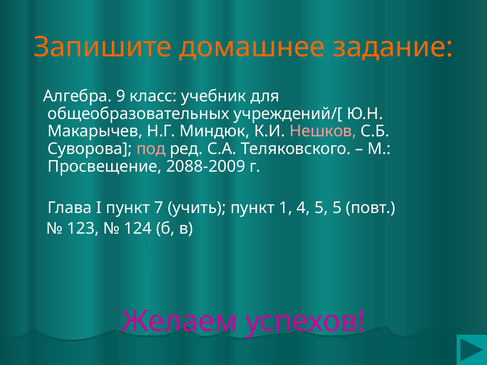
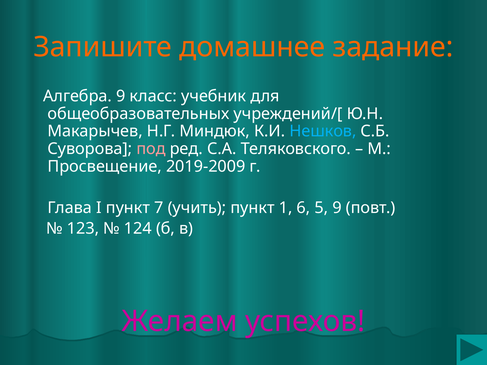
Нешков colour: pink -> light blue (323, 131)
2088-2009: 2088-2009 -> 2019-2009 (206, 166)
4: 4 -> 6 (303, 208)
5 5: 5 -> 9 (337, 208)
